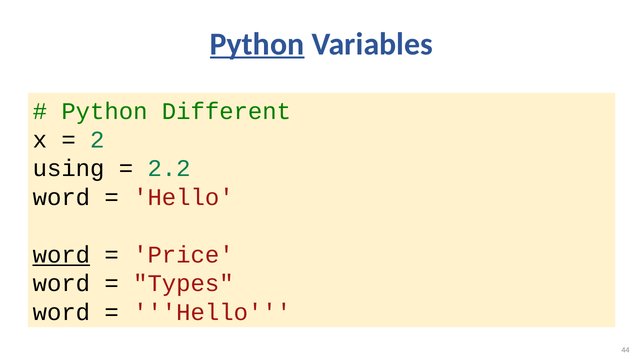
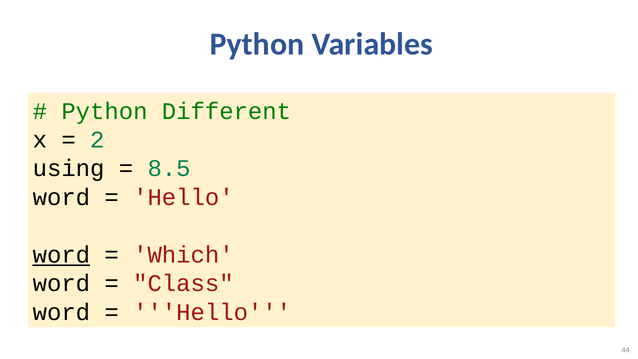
Python underline: present -> none (257, 44)
2.2: 2.2 -> 8.5 (169, 169)
Price: Price -> Which (183, 255)
Types: Types -> Class (183, 283)
